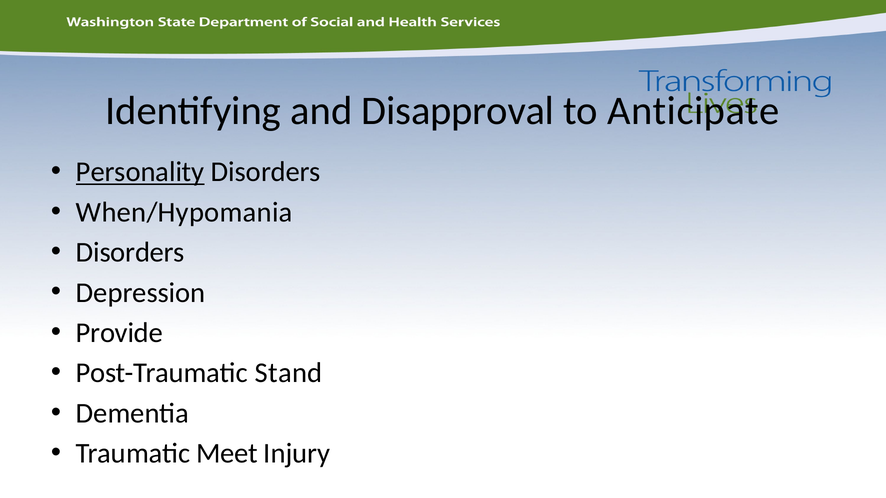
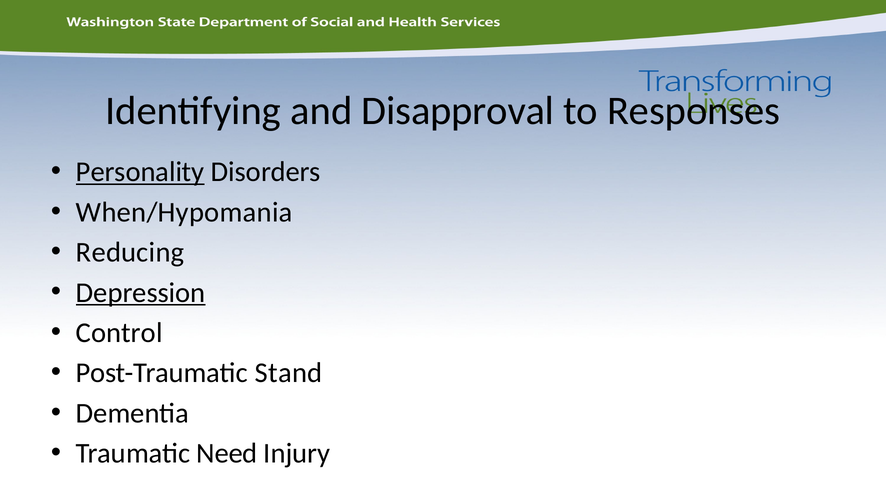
Anticipate: Anticipate -> Responses (694, 111)
Disorders: Disorders -> Reducing (130, 253)
Depression underline: none -> present (141, 293)
Provide: Provide -> Control (119, 333)
Meet: Meet -> Need (227, 454)
